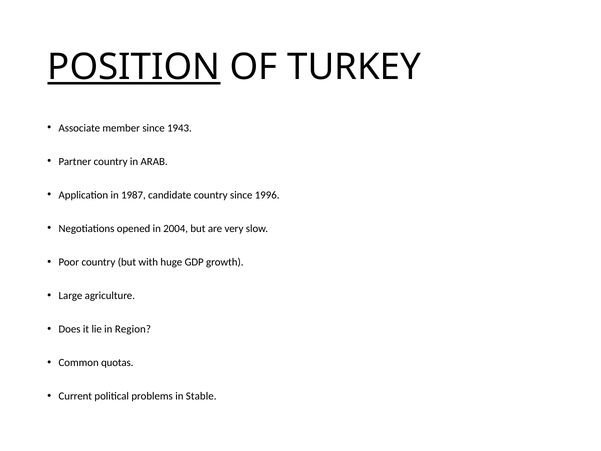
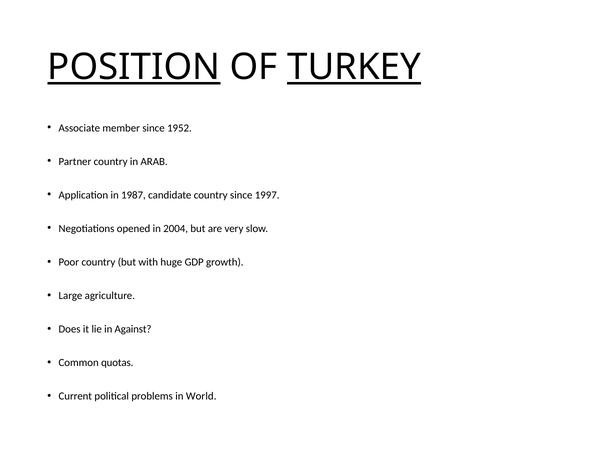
TURKEY underline: none -> present (354, 67)
1943: 1943 -> 1952 (179, 128)
1996: 1996 -> 1997 (267, 195)
Region: Region -> Against (133, 329)
Stable: Stable -> World (201, 396)
